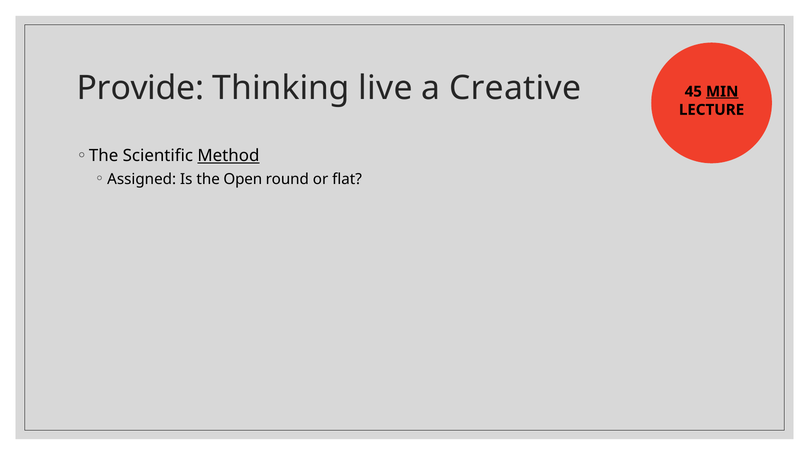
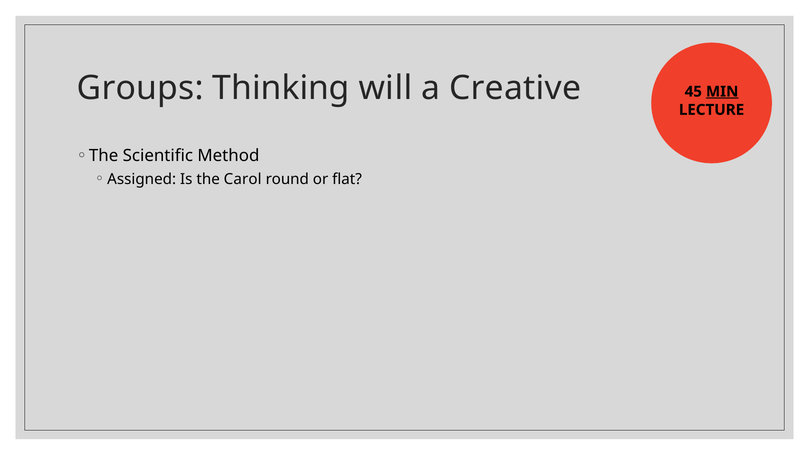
Provide: Provide -> Groups (140, 88)
live: live -> will (385, 88)
Method underline: present -> none (228, 156)
Open: Open -> Carol (243, 179)
